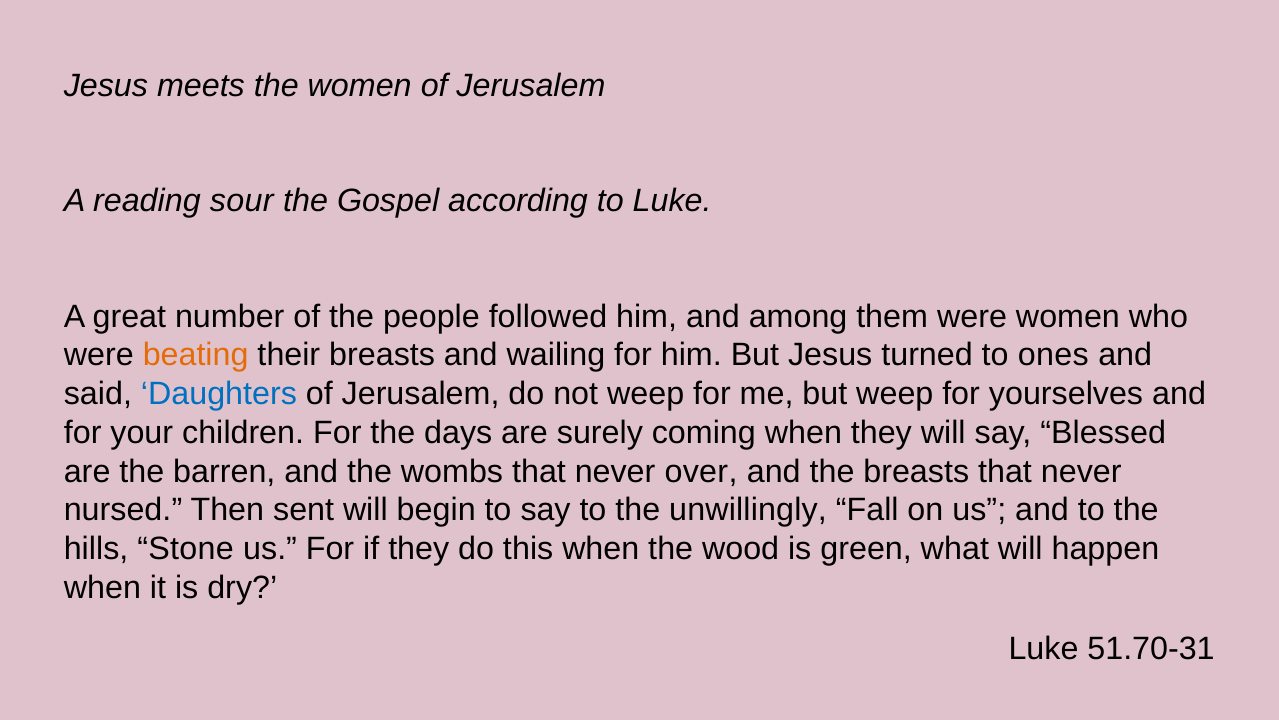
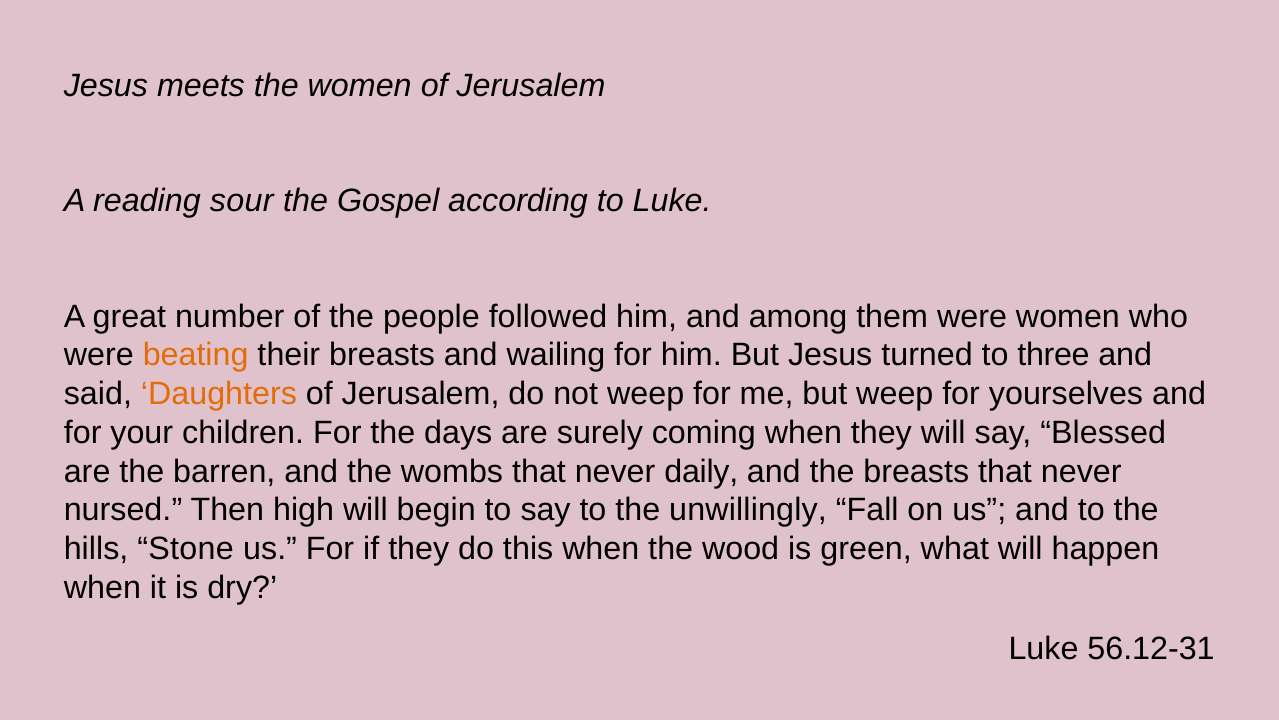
ones: ones -> three (1054, 355)
Daughters colour: blue -> orange (219, 394)
over: over -> daily (701, 471)
sent: sent -> high (304, 510)
51.70-31: 51.70-31 -> 56.12-31 (1151, 649)
